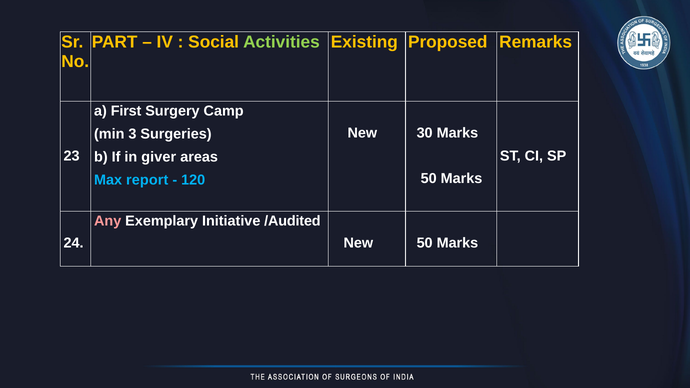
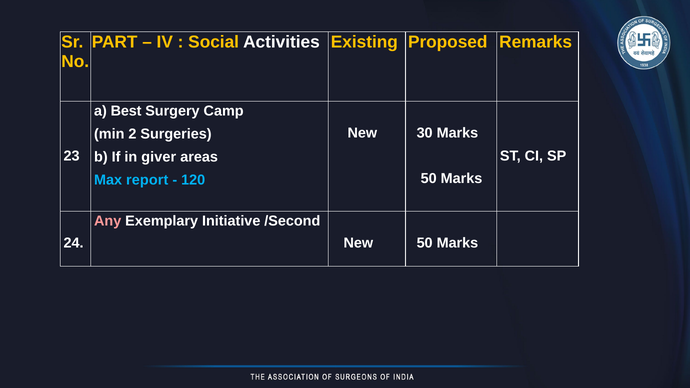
Activities colour: light green -> white (281, 42)
First: First -> Best (126, 111)
3: 3 -> 2 (132, 134)
/Audited: /Audited -> /Second (292, 221)
